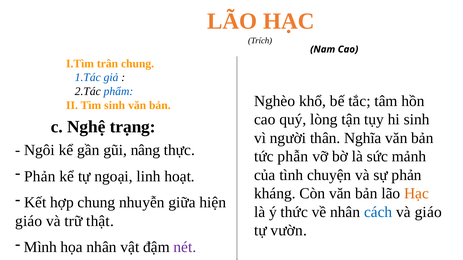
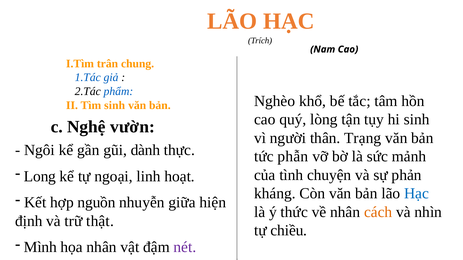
trạng: trạng -> vườn (133, 127)
Nghĩa: Nghĩa -> Trạng (363, 138)
nâng: nâng -> dành (145, 150)
Phản: Phản -> Long (40, 177)
Hạc colour: orange -> blue (417, 194)
hợp chung: chung -> nguồn (97, 203)
cách colour: blue -> orange (378, 212)
và giáo: giáo -> nhìn (428, 212)
giáo: giáo -> định (29, 221)
vườn: vườn -> chiều (289, 231)
